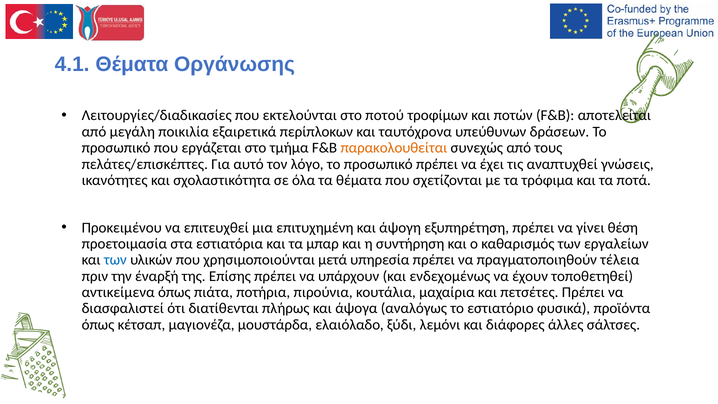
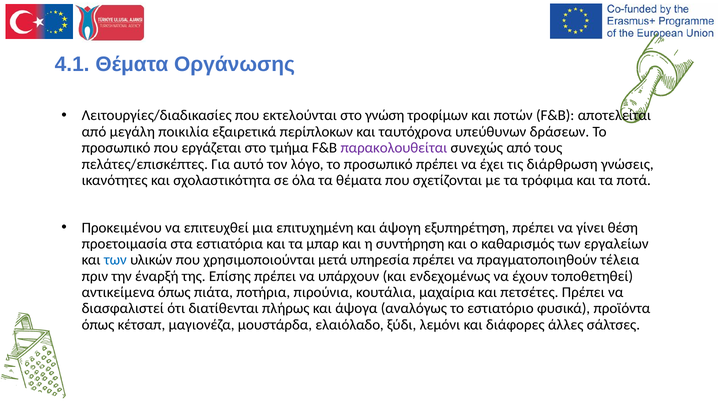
ποτού: ποτού -> γνώση (385, 116)
παρακολουθείται colour: orange -> purple (394, 148)
αναπτυχθεί: αναπτυχθεί -> διάρθρωση (562, 164)
